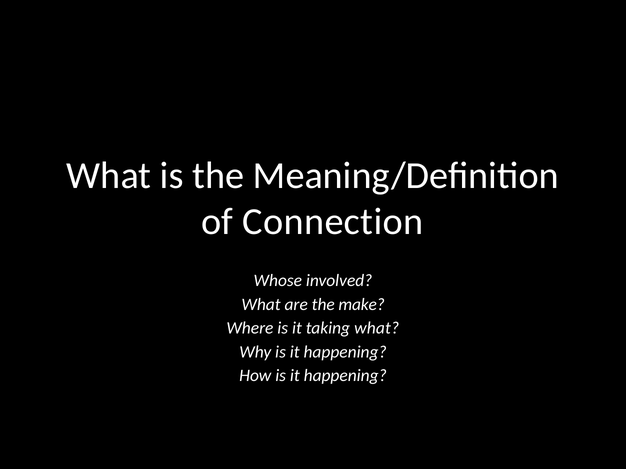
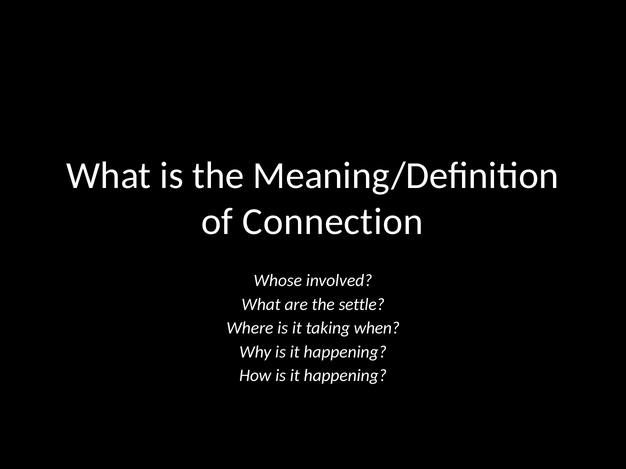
make: make -> settle (362, 305)
taking what: what -> when (377, 328)
